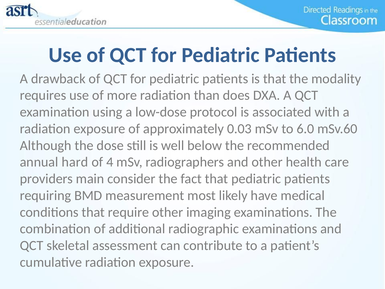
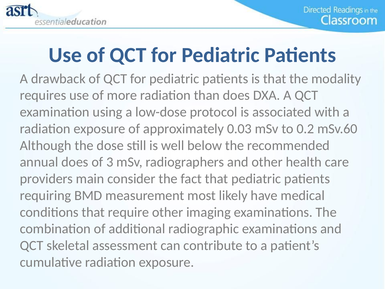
6.0: 6.0 -> 0.2 (305, 129)
annual hard: hard -> does (75, 162)
4: 4 -> 3 (110, 162)
